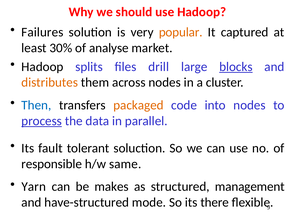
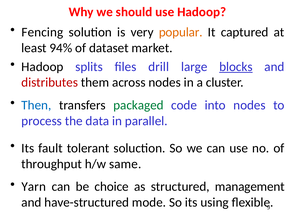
Failures: Failures -> Fencing (42, 32)
30%: 30% -> 94% (61, 48)
analyse: analyse -> dataset (109, 48)
distributes colour: orange -> red (50, 82)
packaged colour: orange -> green (138, 105)
process underline: present -> none (42, 121)
responsible: responsible -> throughput (52, 163)
makes: makes -> choice (112, 186)
there: there -> using (215, 202)
